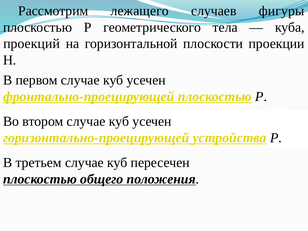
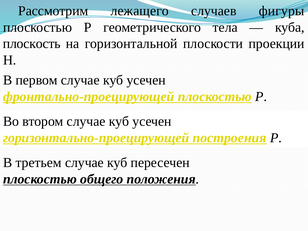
проекций: проекций -> плоскость (32, 44)
устройства: устройства -> построения (230, 138)
